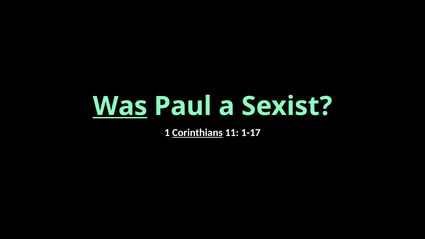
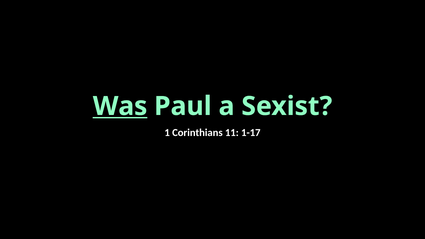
Corinthians underline: present -> none (197, 133)
